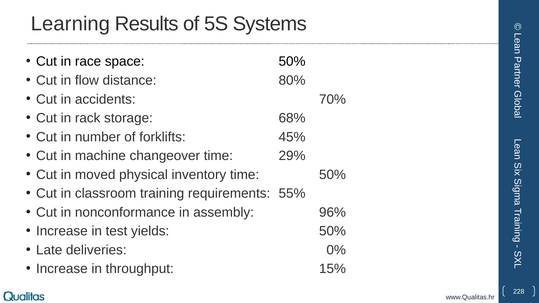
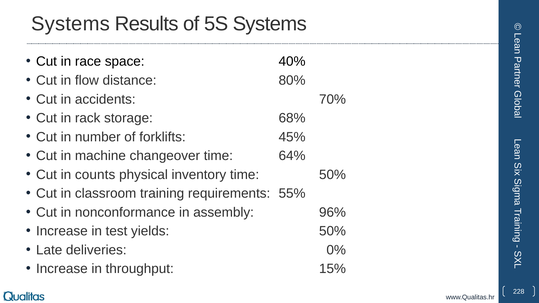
Learning: Learning -> Systems (70, 24)
space 50%: 50% -> 40% (292, 62)
29%: 29% -> 64% (292, 156)
moved: moved -> counts (95, 175)
